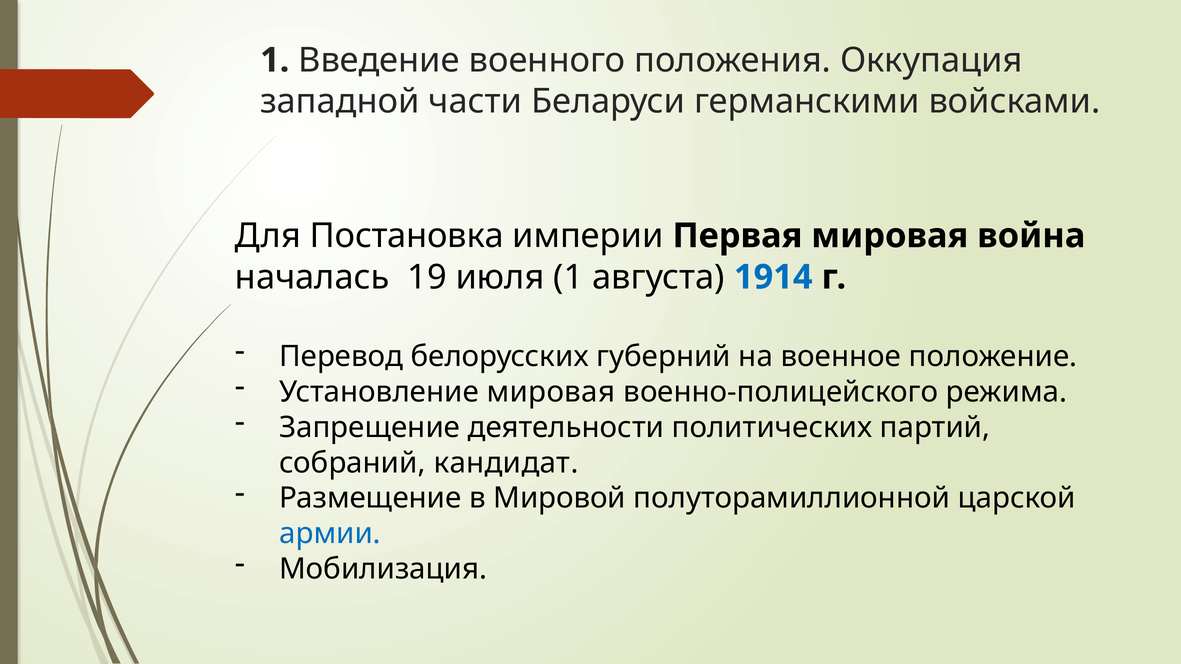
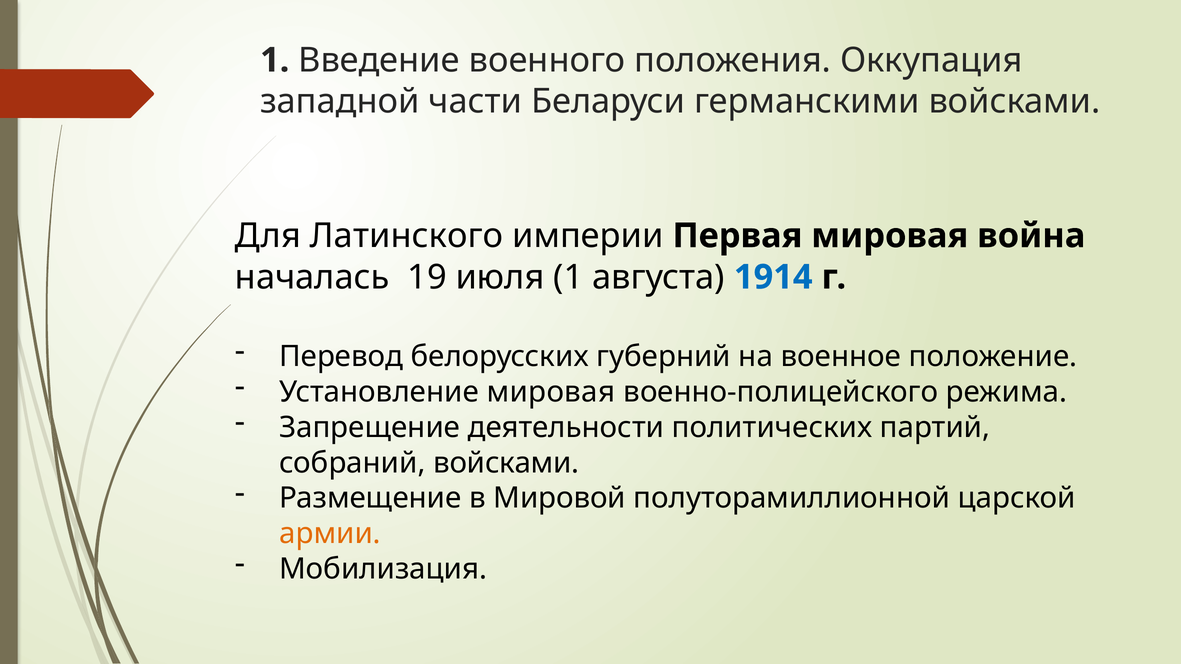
Постановка: Постановка -> Латинского (407, 236)
собраний кандидат: кандидат -> войсками (506, 463)
армии colour: blue -> orange (330, 534)
